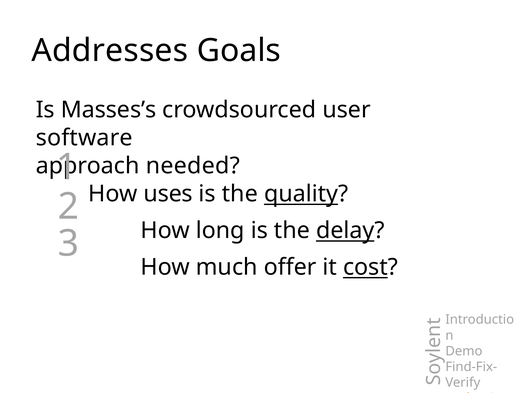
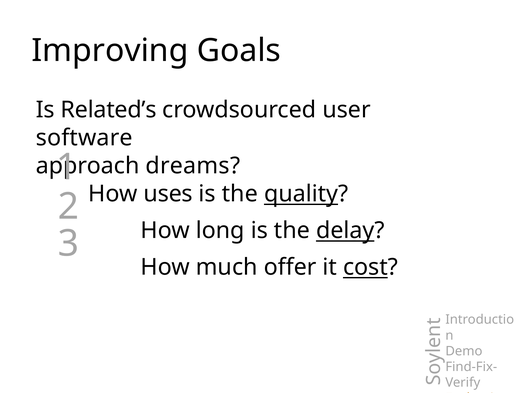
Addresses: Addresses -> Improving (110, 51)
Masses’s: Masses’s -> Related’s (109, 110)
needed: needed -> dreams (193, 166)
